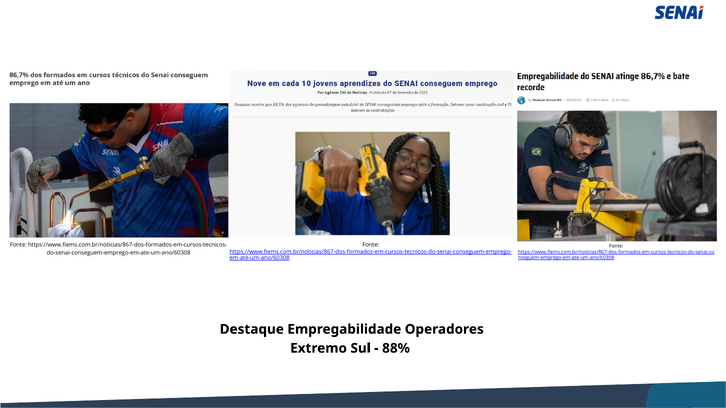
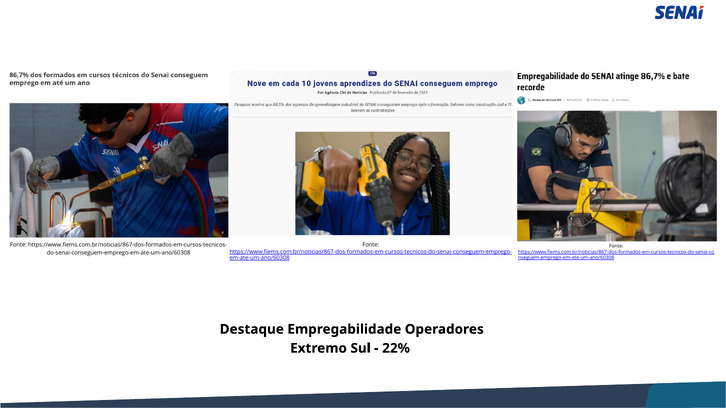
88%: 88% -> 22% (396, 349)
